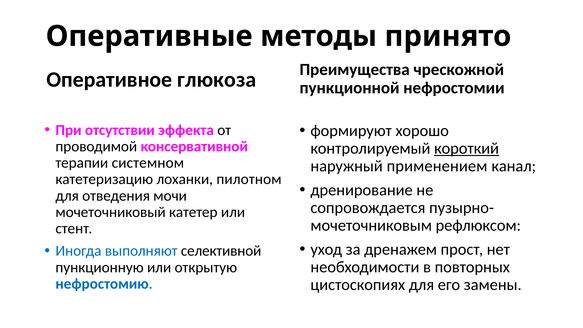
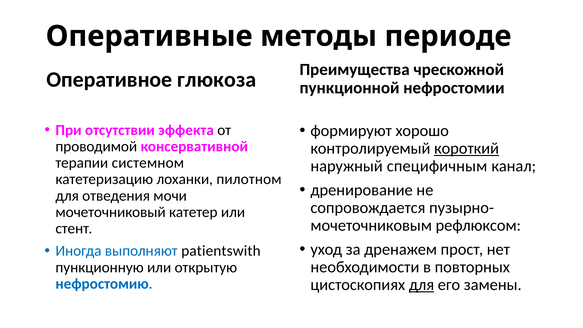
принято: принято -> периоде (448, 36)
применением: применением -> специфичным (437, 166)
селективной: селективной -> patientswith (221, 251)
для underline: none -> present (421, 285)
